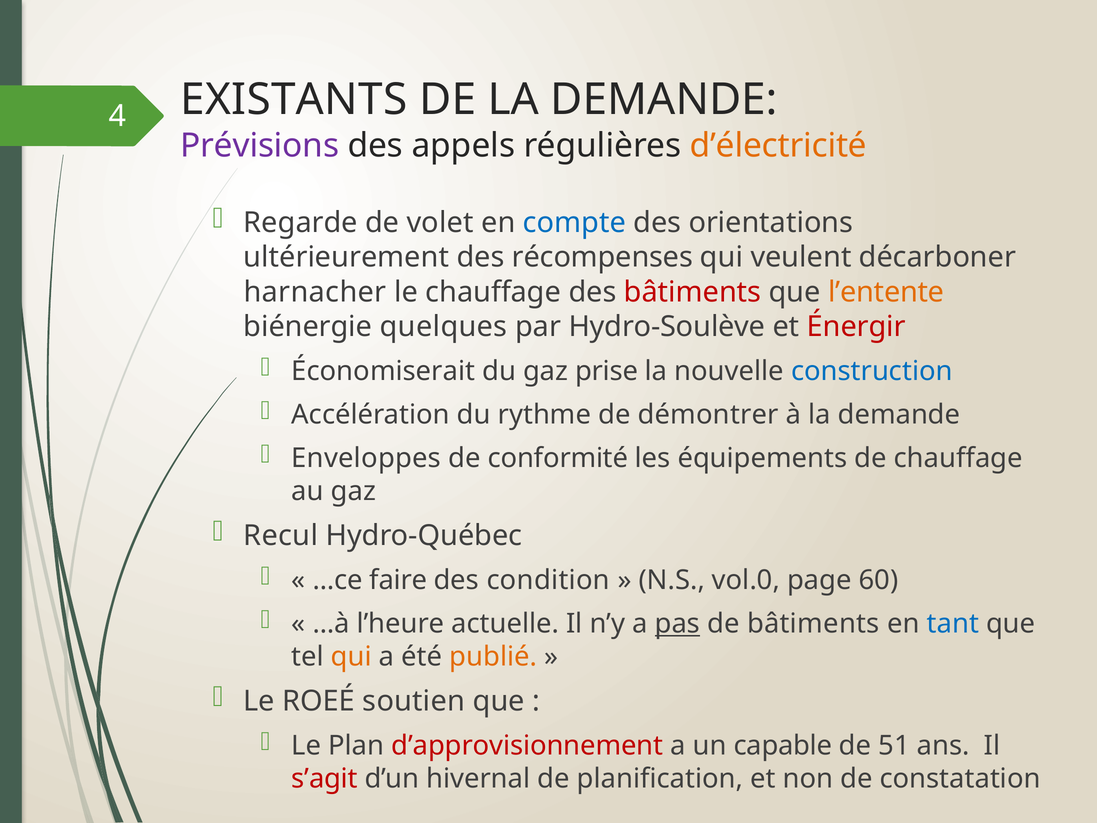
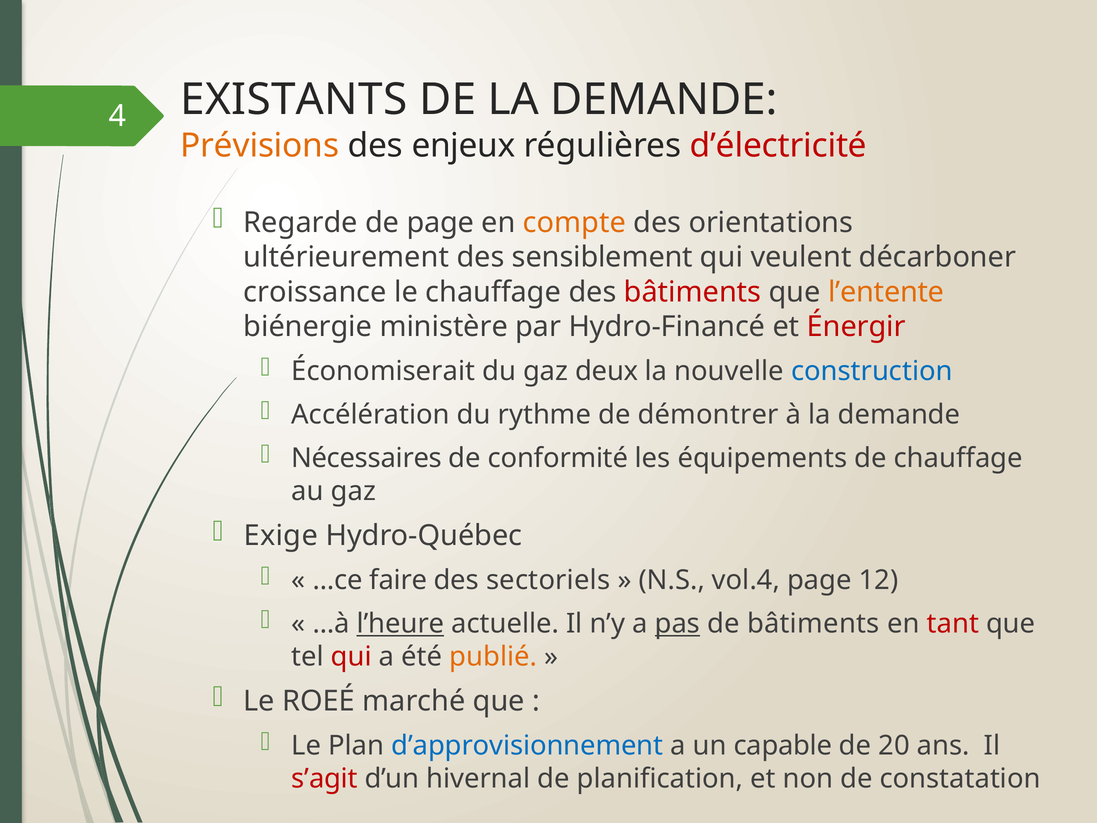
Prévisions colour: purple -> orange (260, 146)
appels: appels -> enjeux (464, 146)
d’électricité colour: orange -> red (778, 146)
de volet: volet -> page (440, 223)
compte colour: blue -> orange (574, 223)
récompenses: récompenses -> sensiblement (602, 257)
harnacher: harnacher -> croissance (315, 292)
quelques: quelques -> ministère (444, 327)
Hydro-Soulève: Hydro-Soulève -> Hydro-Financé (667, 327)
prise: prise -> deux (607, 371)
Enveloppes: Enveloppes -> Nécessaires (367, 458)
Recul: Recul -> Exige (281, 536)
condition: condition -> sectoriels (548, 580)
vol.0: vol.0 -> vol.4 (746, 580)
60: 60 -> 12 (878, 580)
l’heure underline: none -> present (400, 624)
tant colour: blue -> red (953, 624)
qui colour: orange -> red (351, 657)
soutien: soutien -> marché (414, 701)
d’approvisionnement colour: red -> blue (527, 746)
51: 51 -> 20 (894, 746)
